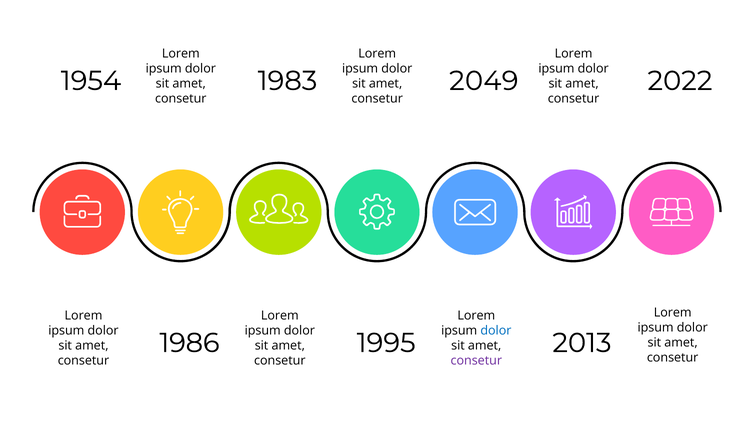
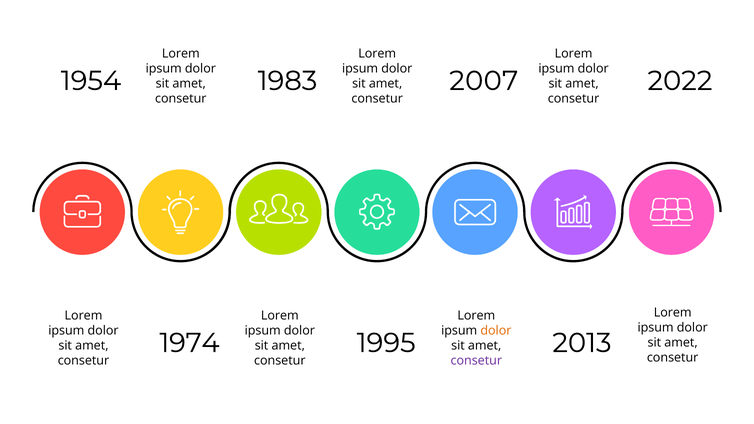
2049: 2049 -> 2007 (484, 81)
dolor colour: blue -> orange (496, 331)
1986: 1986 -> 1974 (190, 343)
